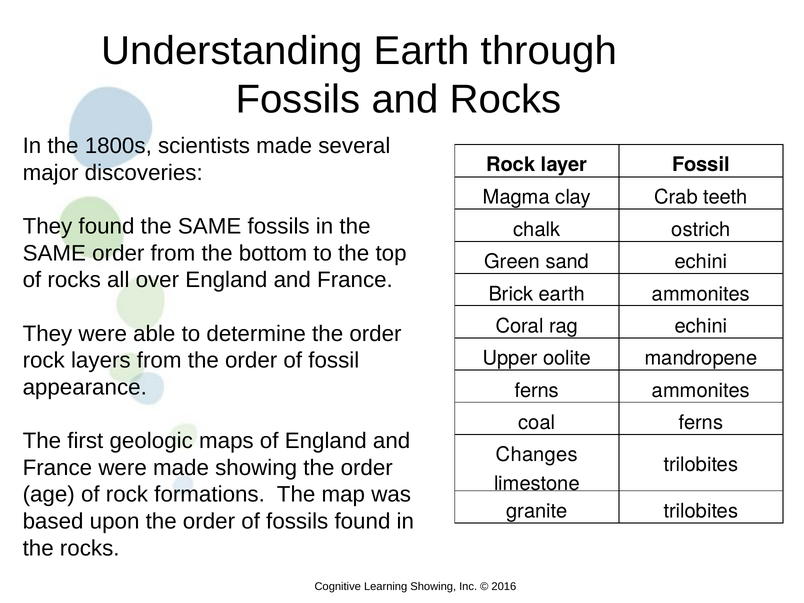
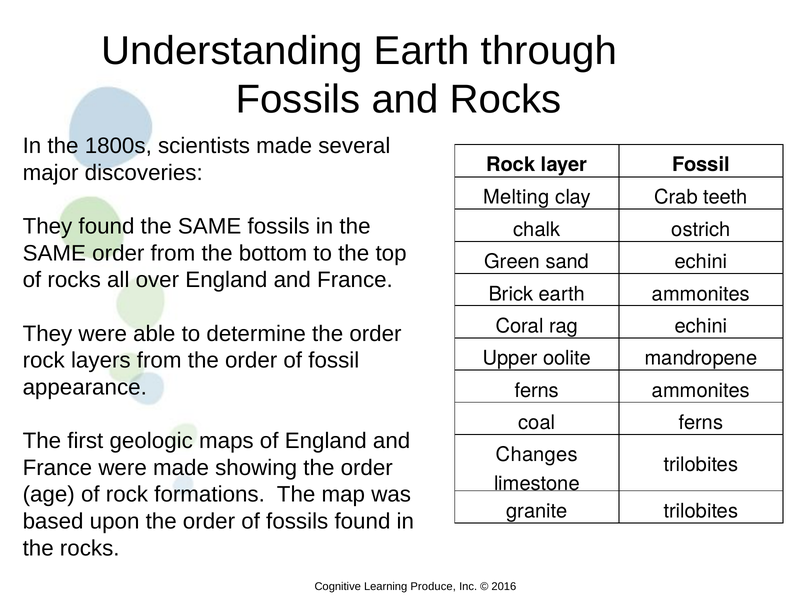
Magma: Magma -> Melting (516, 197)
Learning Showing: Showing -> Produce (433, 586)
